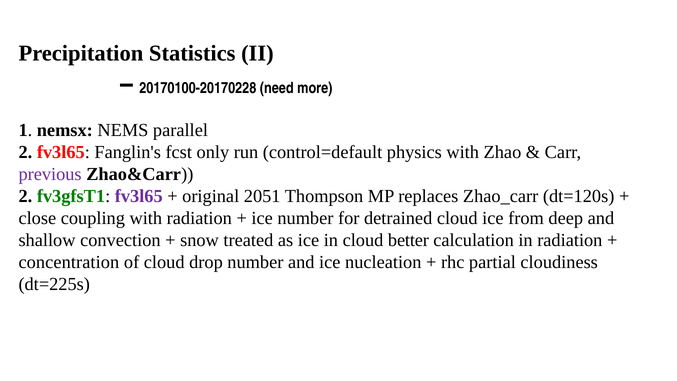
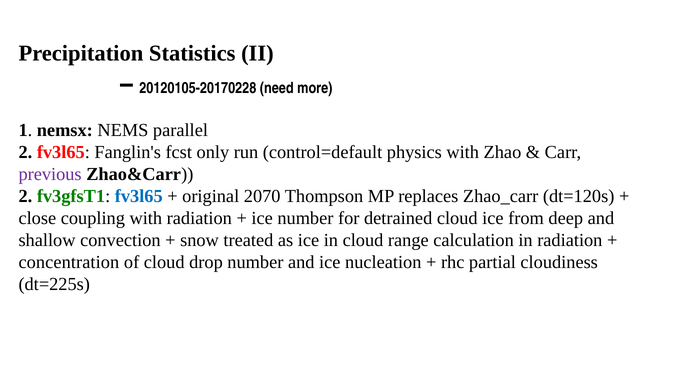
20170100-20170228: 20170100-20170228 -> 20120105-20170228 (198, 88)
fv3l65 colour: purple -> blue (139, 196)
2051: 2051 -> 2070 (262, 196)
better: better -> range (408, 240)
